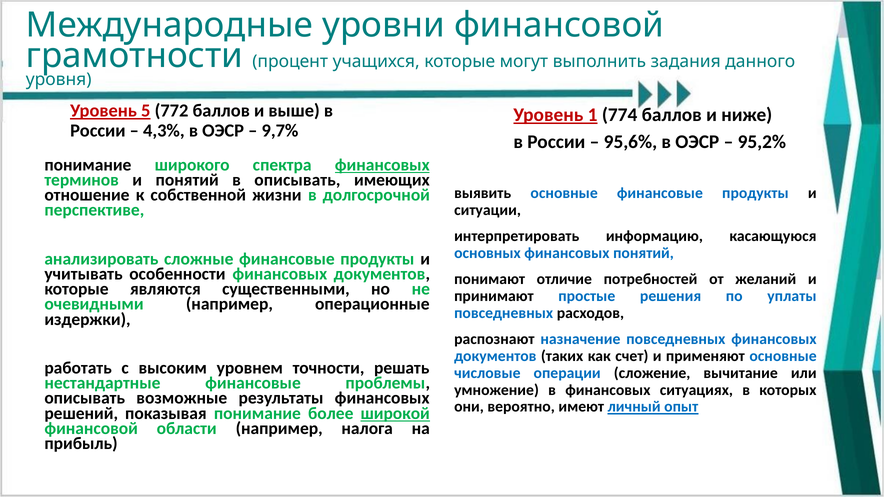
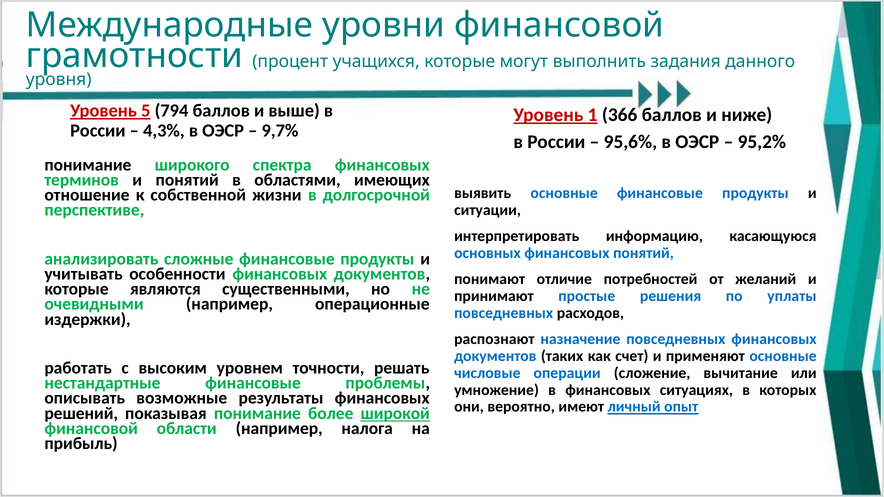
772: 772 -> 794 (172, 111)
774: 774 -> 366 (620, 115)
финансовых underline: present -> none (382, 165)
в описывать: описывать -> областями (297, 180)
